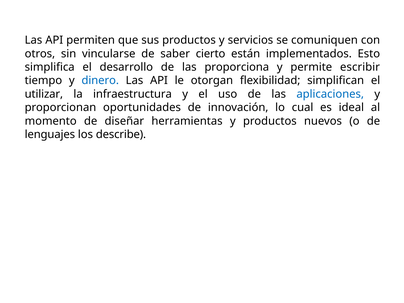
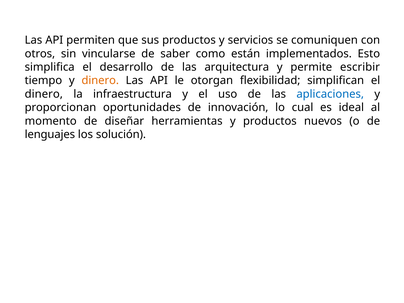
cierto: cierto -> como (210, 54)
proporciona: proporciona -> arquitectura (237, 67)
dinero colour: blue -> orange (100, 81)
utilizar: utilizar -> dinero (44, 94)
describe: describe -> solución (121, 135)
